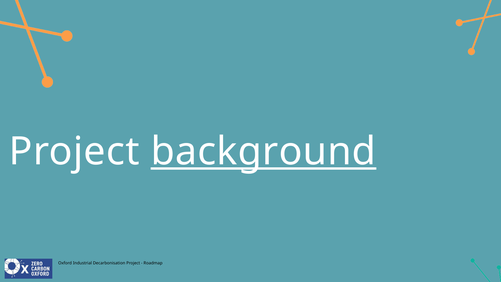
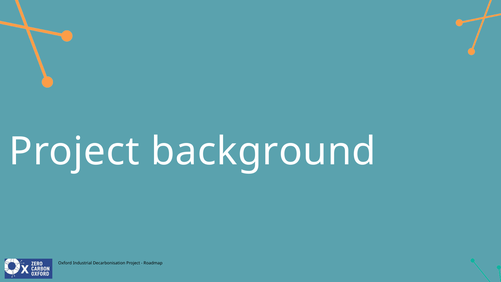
background underline: present -> none (263, 151)
